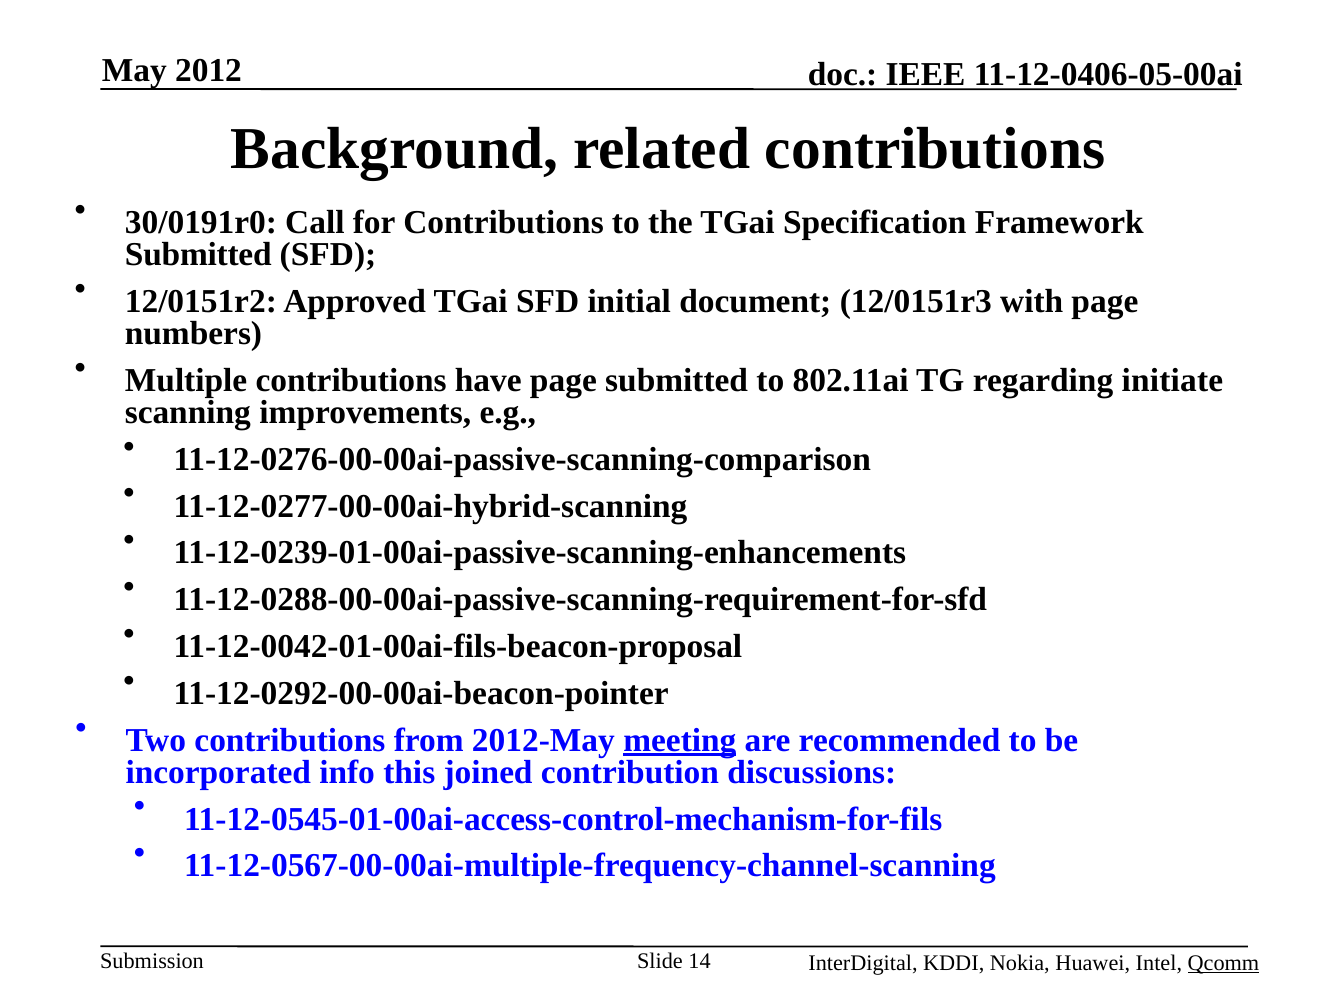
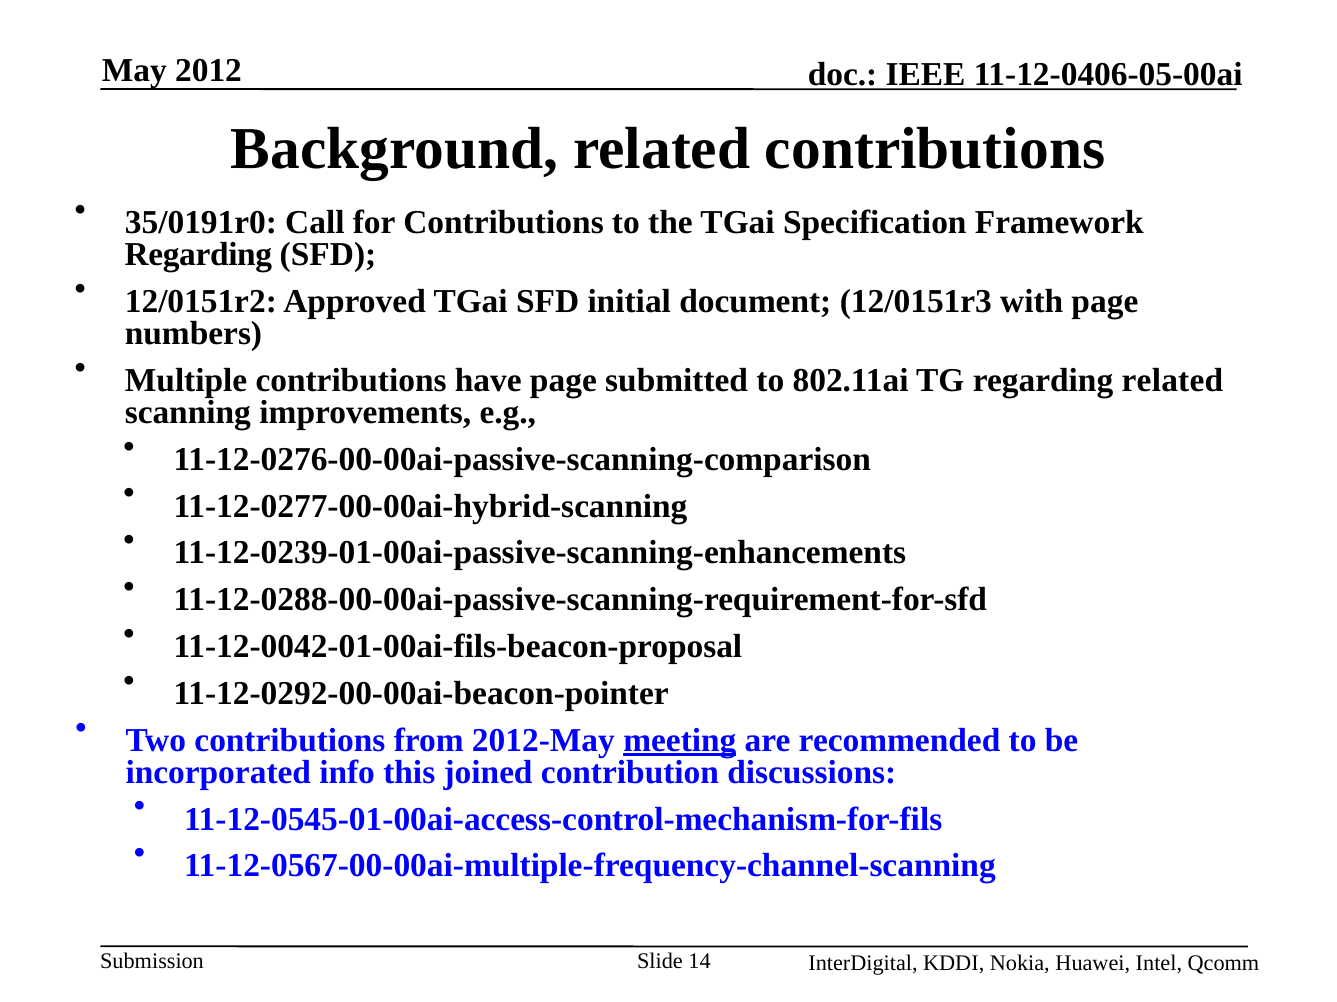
30/0191r0: 30/0191r0 -> 35/0191r0 (201, 223)
Submitted: Submitted -> Regarding (198, 255)
regarding initiate: initiate -> related (1172, 381)
Qcomm underline: present -> none (1223, 964)
